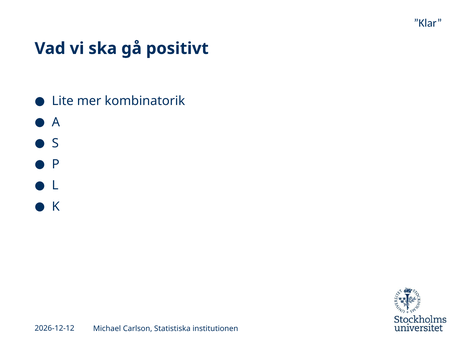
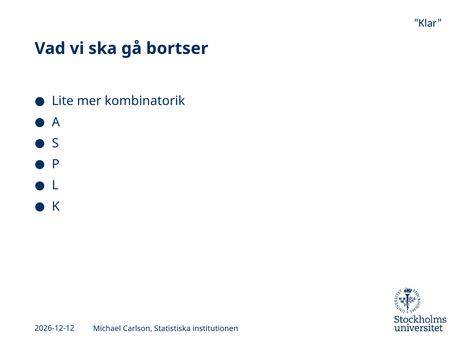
positivt: positivt -> bortser (177, 48)
